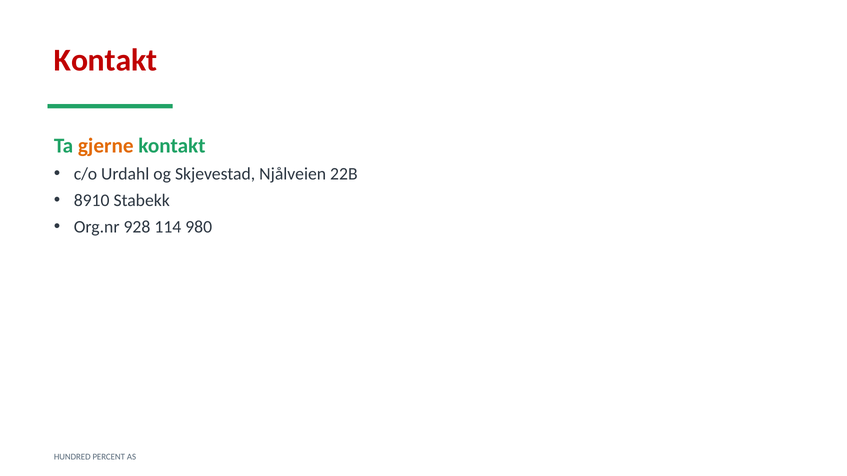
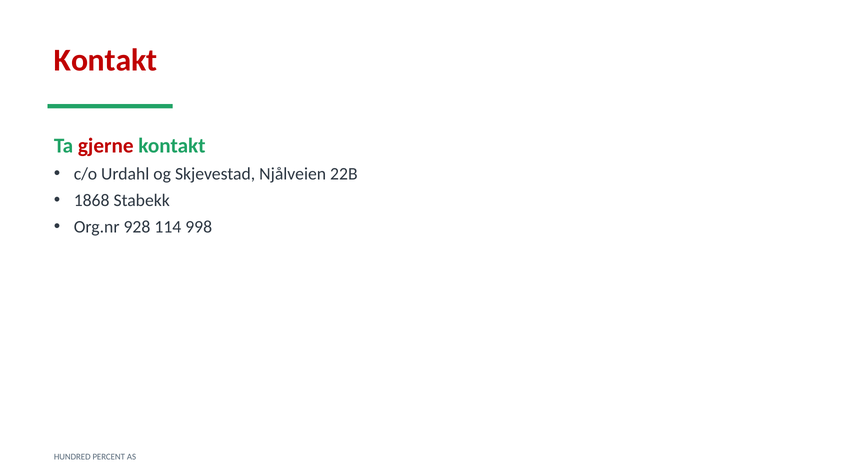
gjerne colour: orange -> red (106, 146)
8910: 8910 -> 1868 (92, 201)
980: 980 -> 998 (199, 227)
